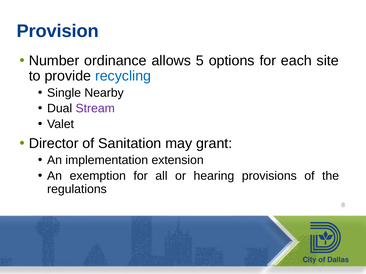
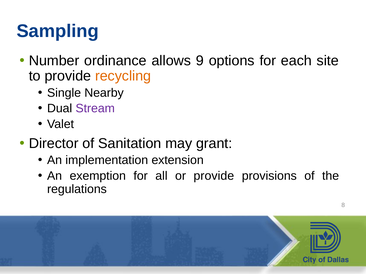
Provision: Provision -> Sampling (58, 31)
5: 5 -> 9 (200, 61)
recycling colour: blue -> orange (123, 76)
or hearing: hearing -> provide (214, 176)
